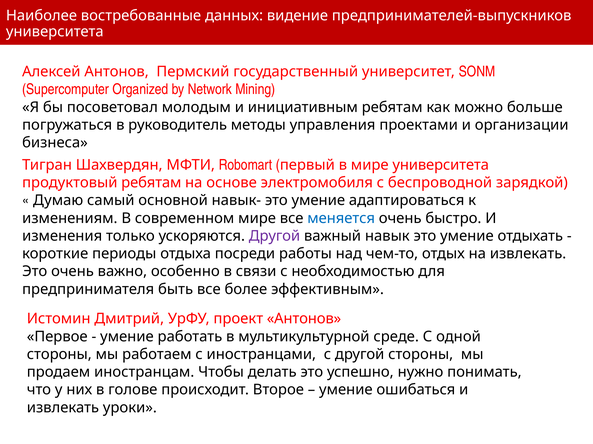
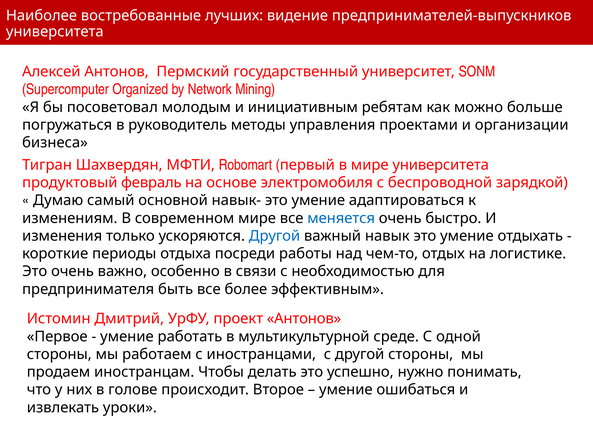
данных: данных -> лучших (234, 16)
продуктовый ребятам: ребятам -> февраль (151, 183)
Другой colour: purple -> blue (274, 236)
на извлекать: извлекать -> логистике (528, 254)
